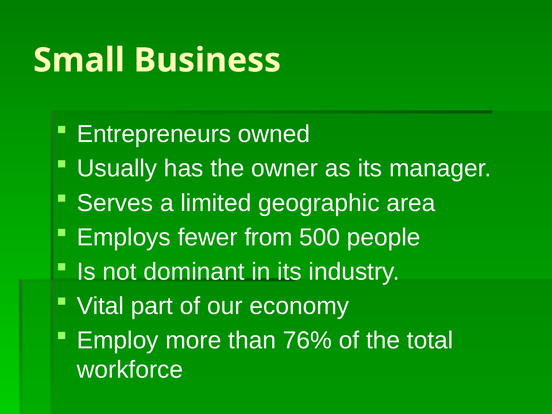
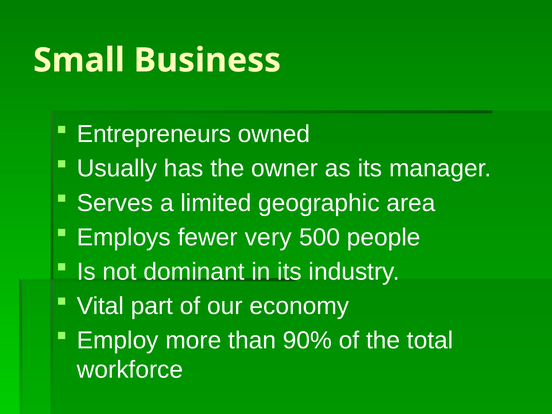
from: from -> very (268, 237)
76%: 76% -> 90% (307, 340)
